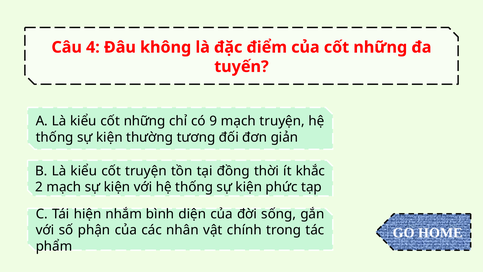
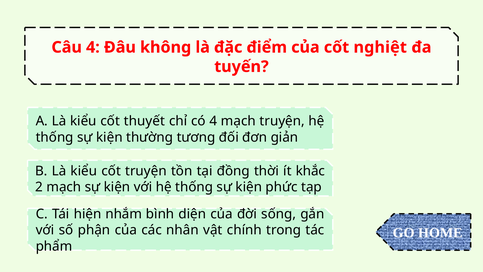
của cốt những: những -> nghiệt (380, 47)
kiểu cốt những: những -> thuyết (144, 121)
có 9: 9 -> 4 (213, 121)
